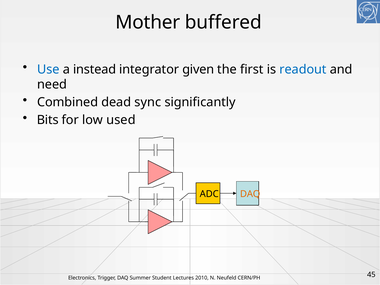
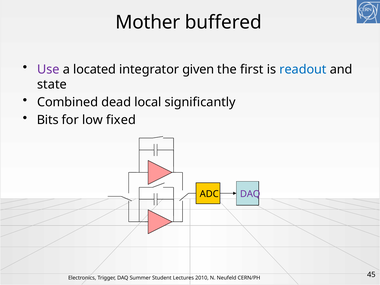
Use colour: blue -> purple (48, 69)
instead: instead -> located (95, 69)
need: need -> state (52, 85)
sync: sync -> local (148, 102)
used: used -> fixed (121, 120)
DAQ colour: orange -> purple (250, 194)
